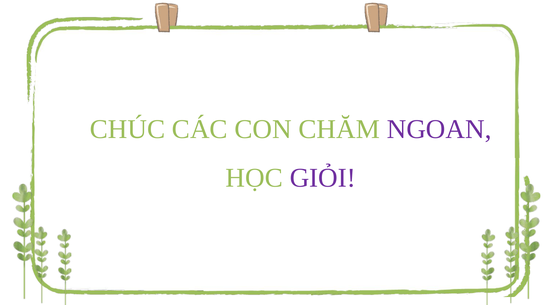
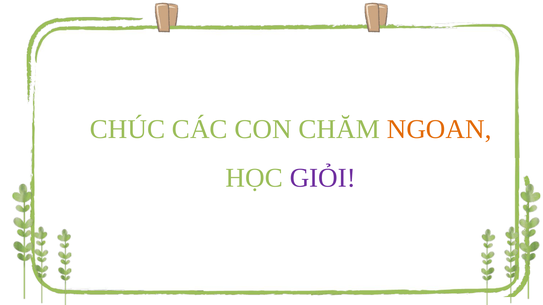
NGOAN colour: purple -> orange (439, 129)
